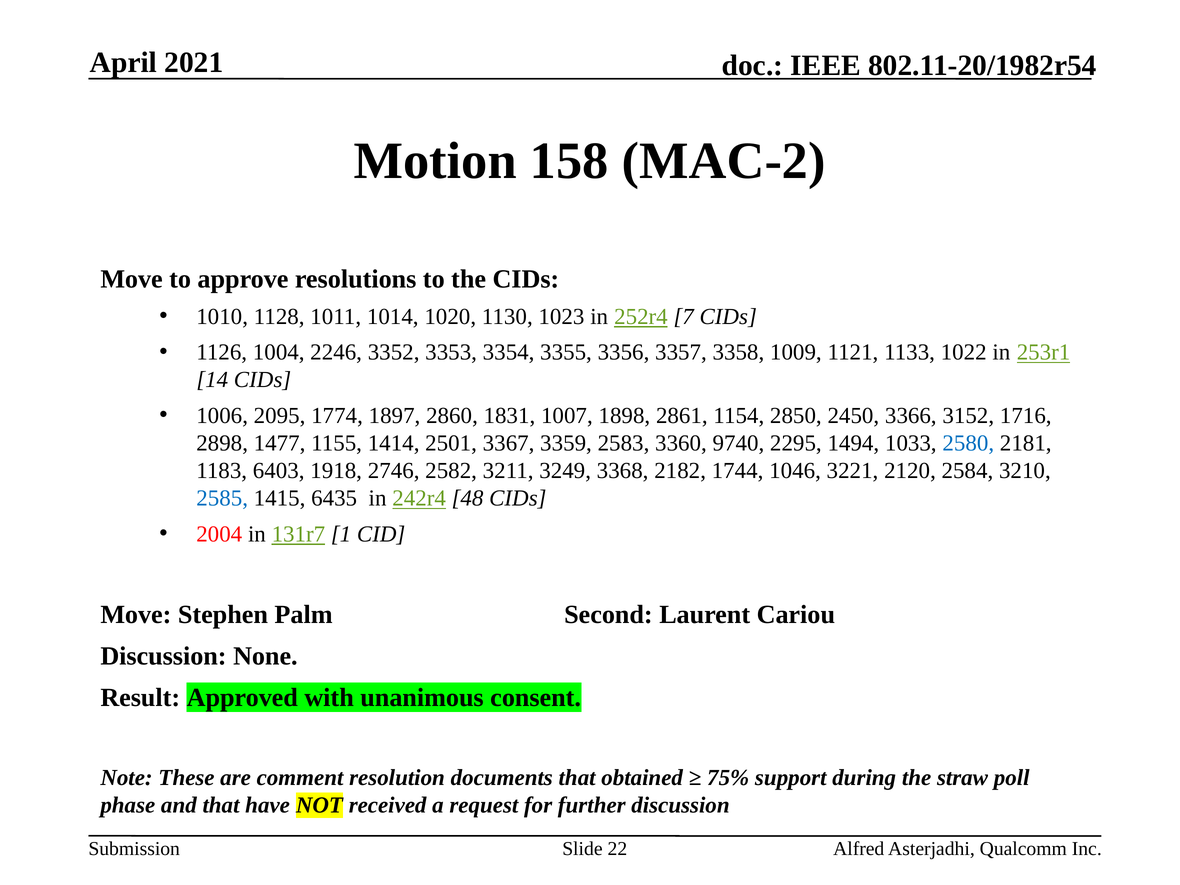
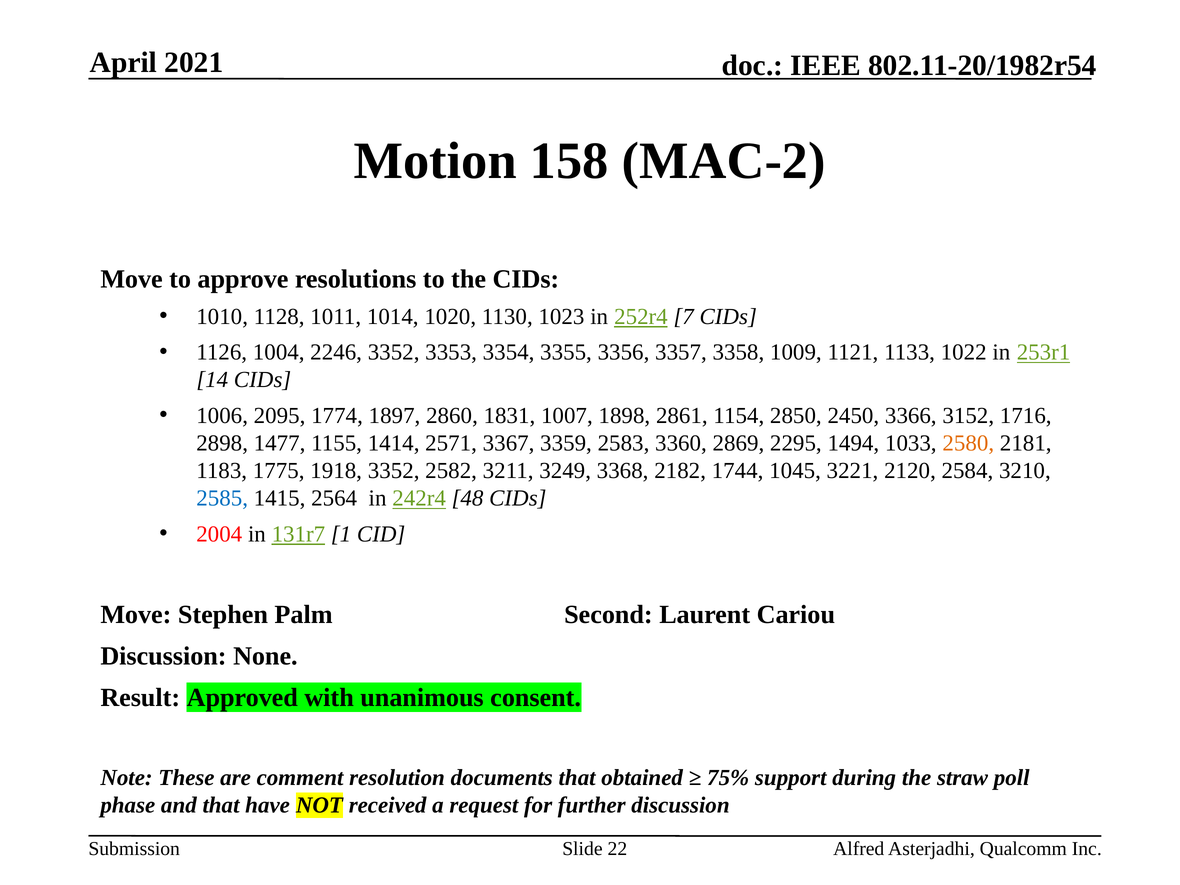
2501: 2501 -> 2571 (451, 443)
9740: 9740 -> 2869 (738, 443)
2580 colour: blue -> orange (968, 443)
6403: 6403 -> 1775 (279, 471)
1918 2746: 2746 -> 3352 (394, 471)
1046: 1046 -> 1045 (795, 471)
6435: 6435 -> 2564 (334, 498)
